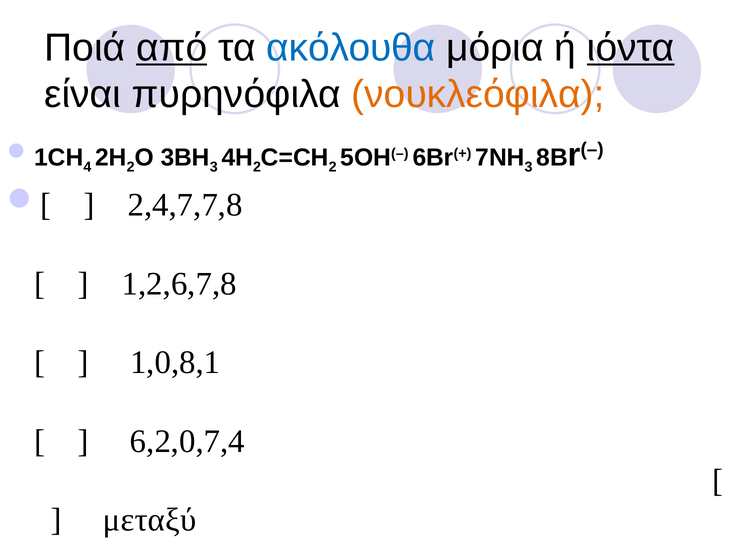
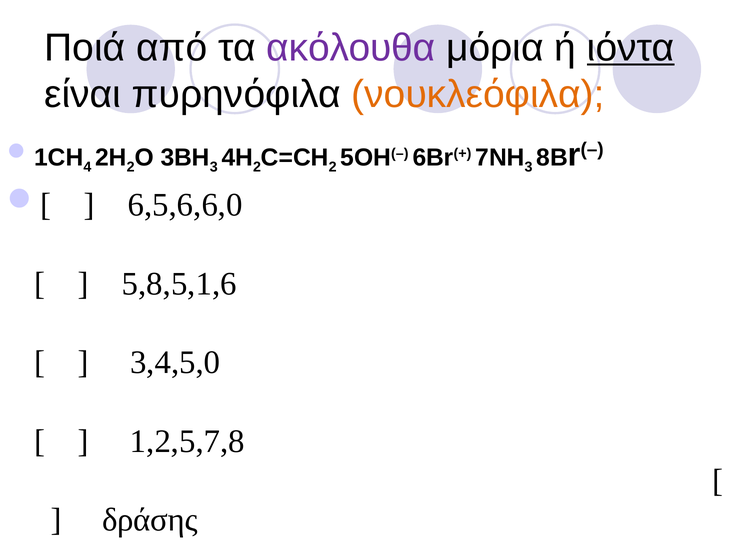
από underline: present -> none (172, 48)
ακόλουθα colour: blue -> purple (351, 48)
2,4,7,7,8: 2,4,7,7,8 -> 6,5,6,6,0 (185, 205)
1,2,6,7,8: 1,2,6,7,8 -> 5,8,5,1,6 (179, 284)
1,0,8,1: 1,0,8,1 -> 3,4,5,0 (175, 363)
6,2,0,7,4: 6,2,0,7,4 -> 1,2,5,7,8 (187, 442)
μεταξύ: μεταξύ -> δράσης (150, 520)
